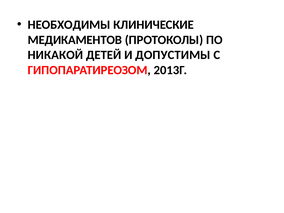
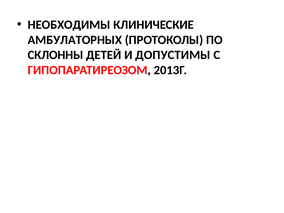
МЕДИКАМЕНТОВ: МЕДИКАМЕНТОВ -> АМБУЛАТОРНЫХ (75, 40)
НИКАКОЙ: НИКАКОЙ -> СКЛОННЫ (56, 55)
